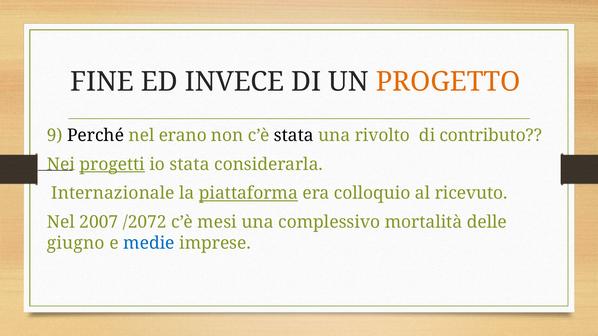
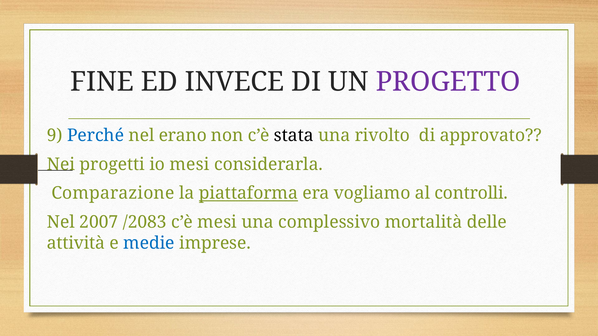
PROGETTO colour: orange -> purple (448, 82)
Perché colour: black -> blue (96, 136)
contributo: contributo -> approvato (491, 136)
progetti underline: present -> none (112, 165)
io stata: stata -> mesi (190, 165)
Internazionale: Internazionale -> Comparazione (113, 193)
colloquio: colloquio -> vogliamo (372, 193)
ricevuto: ricevuto -> controlli (471, 193)
/2072: /2072 -> /2083 (145, 222)
giugno: giugno -> attività (76, 243)
